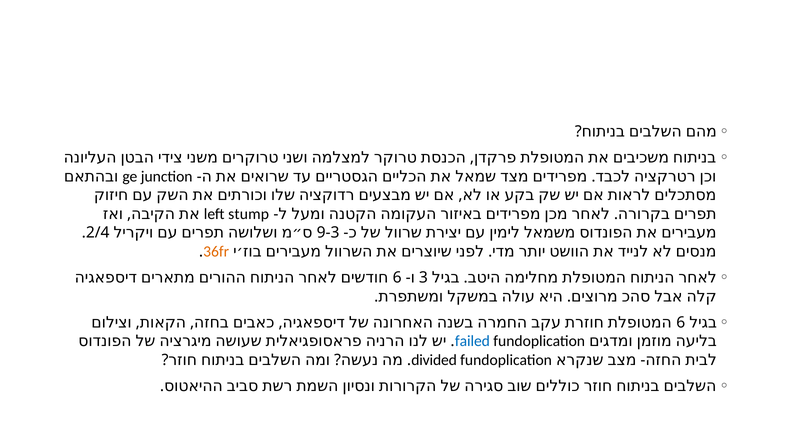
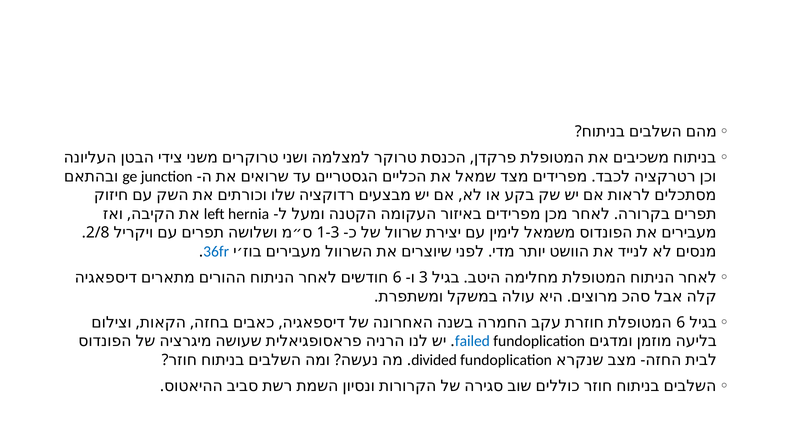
stump: stump -> hernia (249, 214)
2/4: 2/4 -> 2/8 (98, 233)
9-3: 9-3 -> 1-3 (328, 233)
36fr colour: orange -> blue (216, 251)
